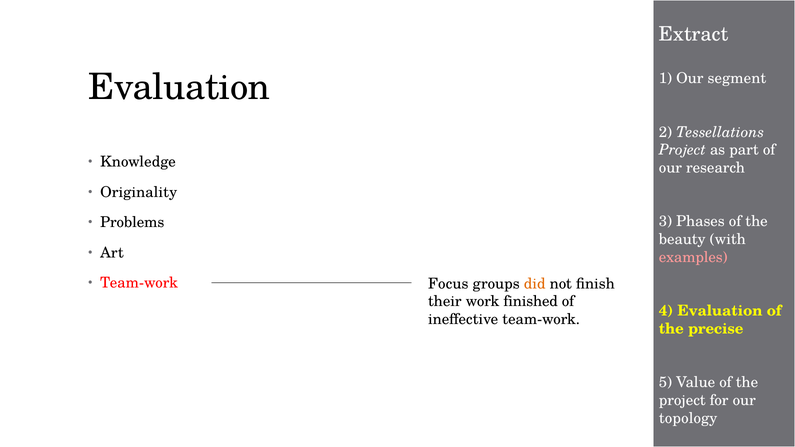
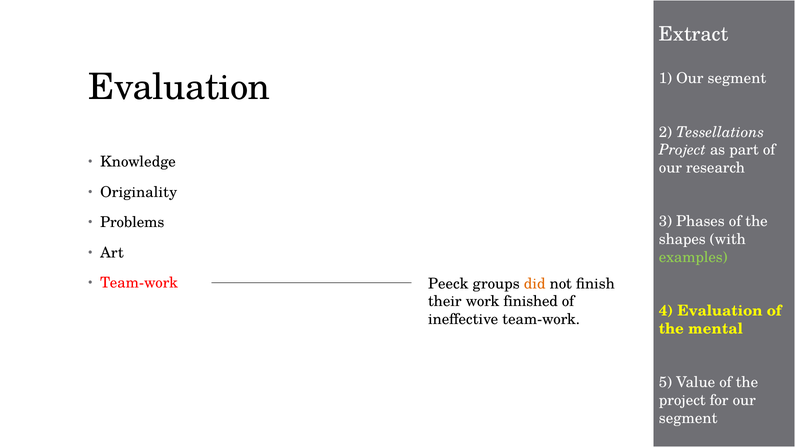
beauty: beauty -> shapes (682, 240)
examples colour: pink -> light green (693, 257)
Focus: Focus -> Peeck (448, 284)
precise: precise -> mental (716, 329)
topology: topology -> segment (688, 418)
